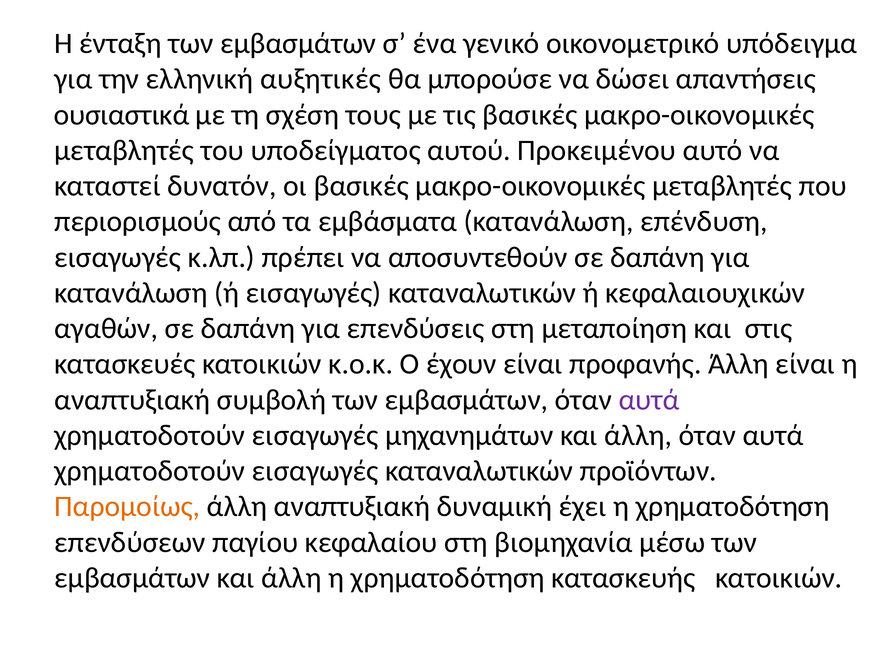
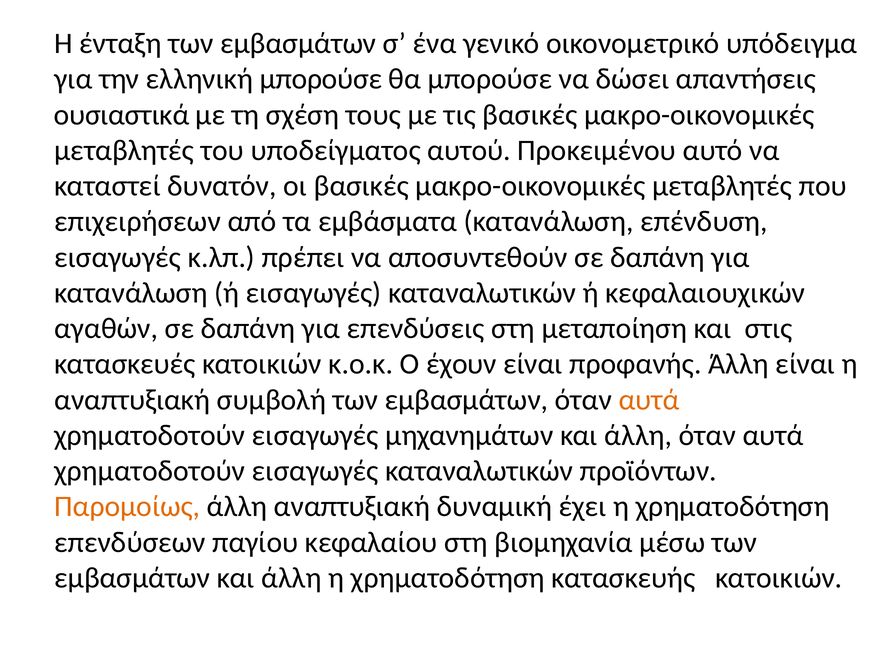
ελληνική αυξητικές: αυξητικές -> μπορούσε (321, 79)
περιορισμούς: περιορισμούς -> επιχειρήσεων (138, 221)
αυτά colour: purple -> orange (649, 399)
